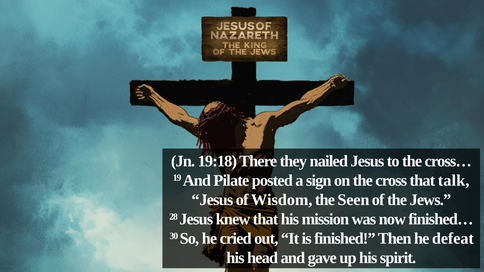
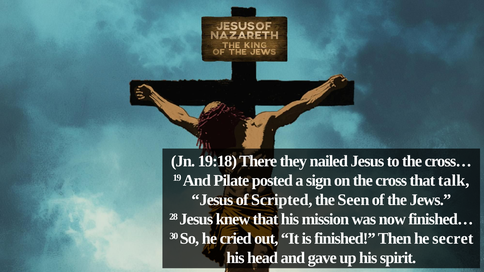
Wisdom: Wisdom -> Scripted (282, 200)
defeat: defeat -> secret (453, 239)
